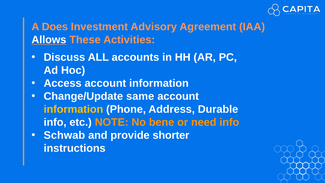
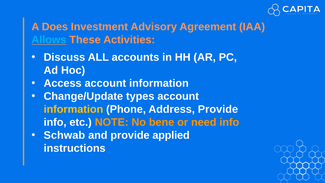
Allows colour: white -> light blue (49, 40)
same: same -> types (140, 96)
Address Durable: Durable -> Provide (218, 109)
shorter: shorter -> applied (171, 135)
